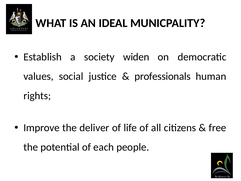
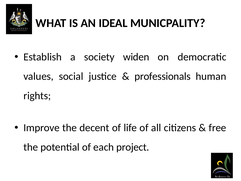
deliver: deliver -> decent (94, 128)
people: people -> project (133, 147)
